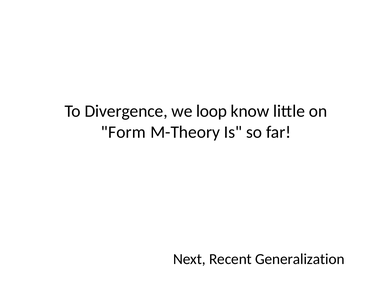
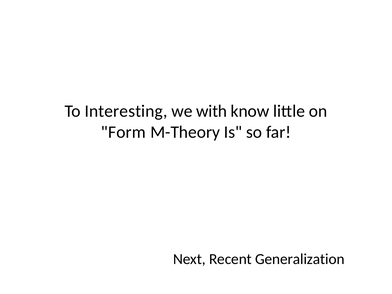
Divergence: Divergence -> Interesting (126, 111)
loop: loop -> with (212, 111)
